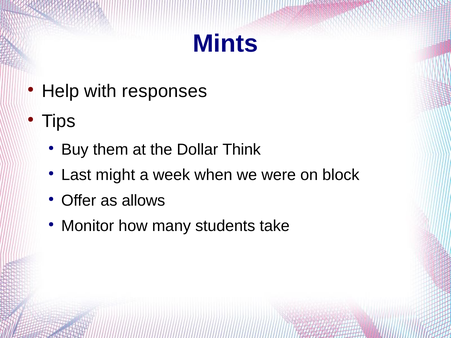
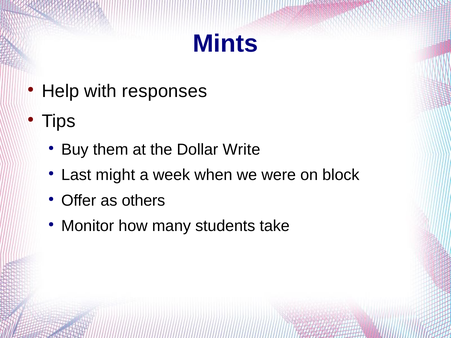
Think: Think -> Write (241, 150)
allows: allows -> others (143, 201)
